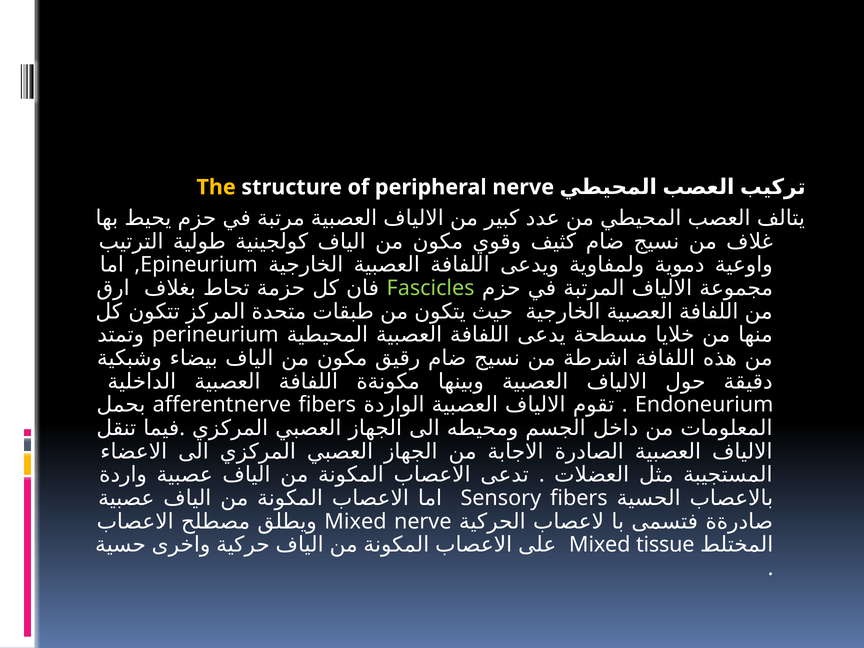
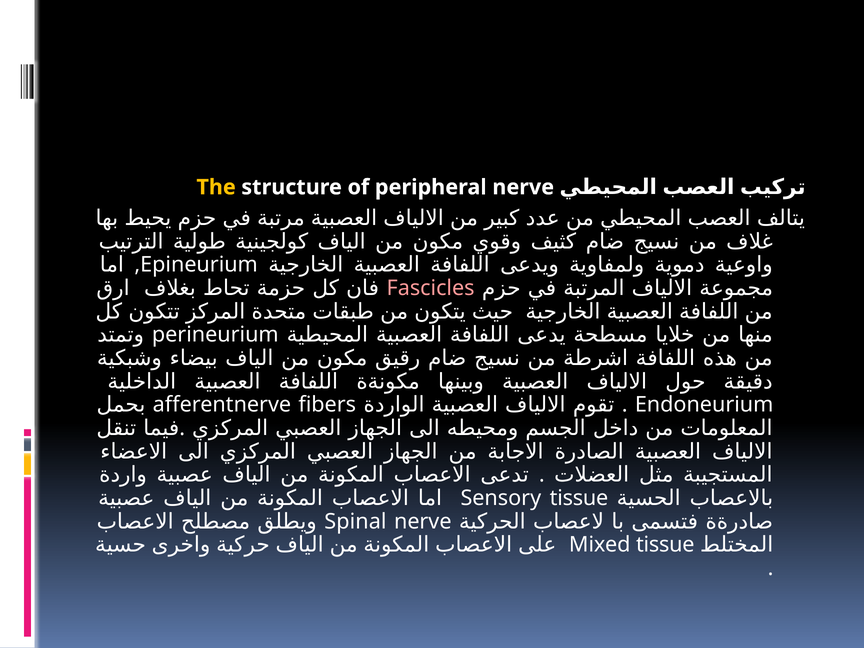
Fascicles colour: light green -> pink (431, 288)
Sensory fibers: fibers -> tissue (579, 498)
Mixed: Mixed -> Spinal (355, 521)
